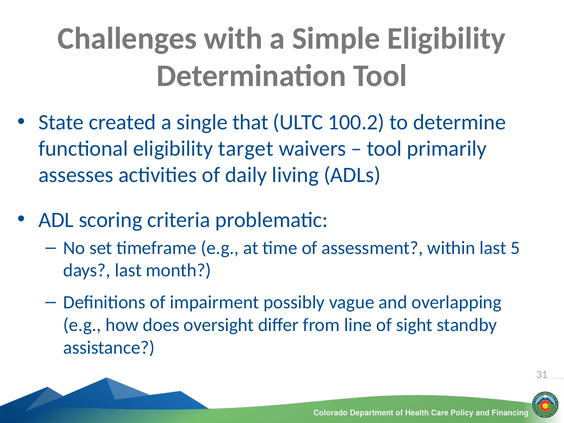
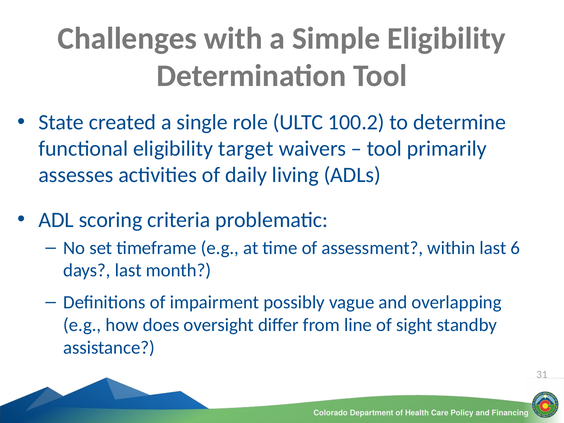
that: that -> role (250, 122)
5: 5 -> 6 (515, 248)
